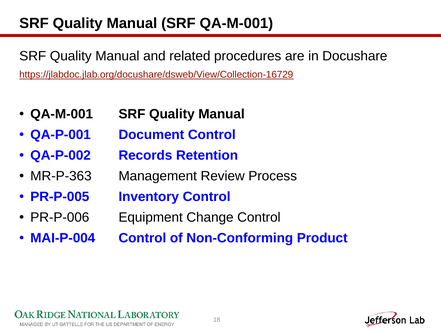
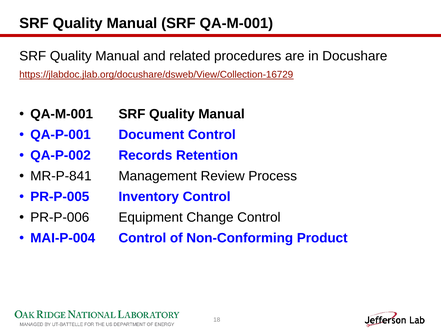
MR-P-363: MR-P-363 -> MR-P-841 (61, 176)
